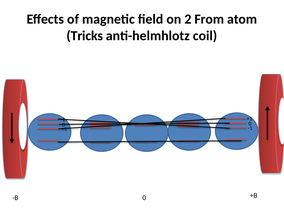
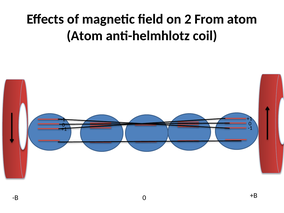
Tricks: Tricks -> Atom (85, 36)
